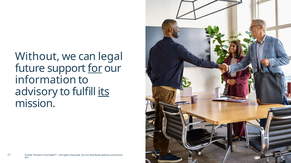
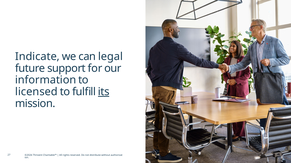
Without: Without -> Indicate (37, 57)
for underline: present -> none (95, 69)
advisory: advisory -> licensed (36, 92)
